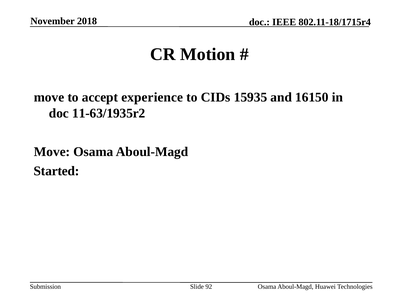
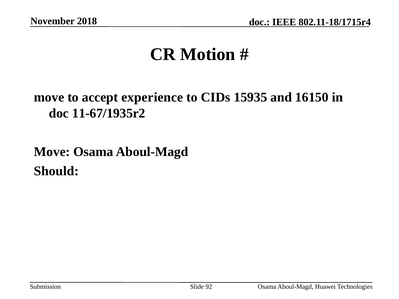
11-63/1935r2: 11-63/1935r2 -> 11-67/1935r2 (109, 113)
Started: Started -> Should (56, 171)
